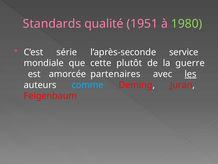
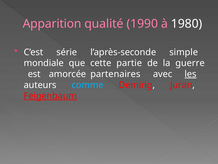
Standards: Standards -> Apparition (52, 24)
1951: 1951 -> 1990 (142, 24)
1980 colour: light green -> white (187, 24)
service: service -> simple (184, 52)
plutôt: plutôt -> partie (129, 63)
Feigenbaum underline: none -> present (50, 96)
